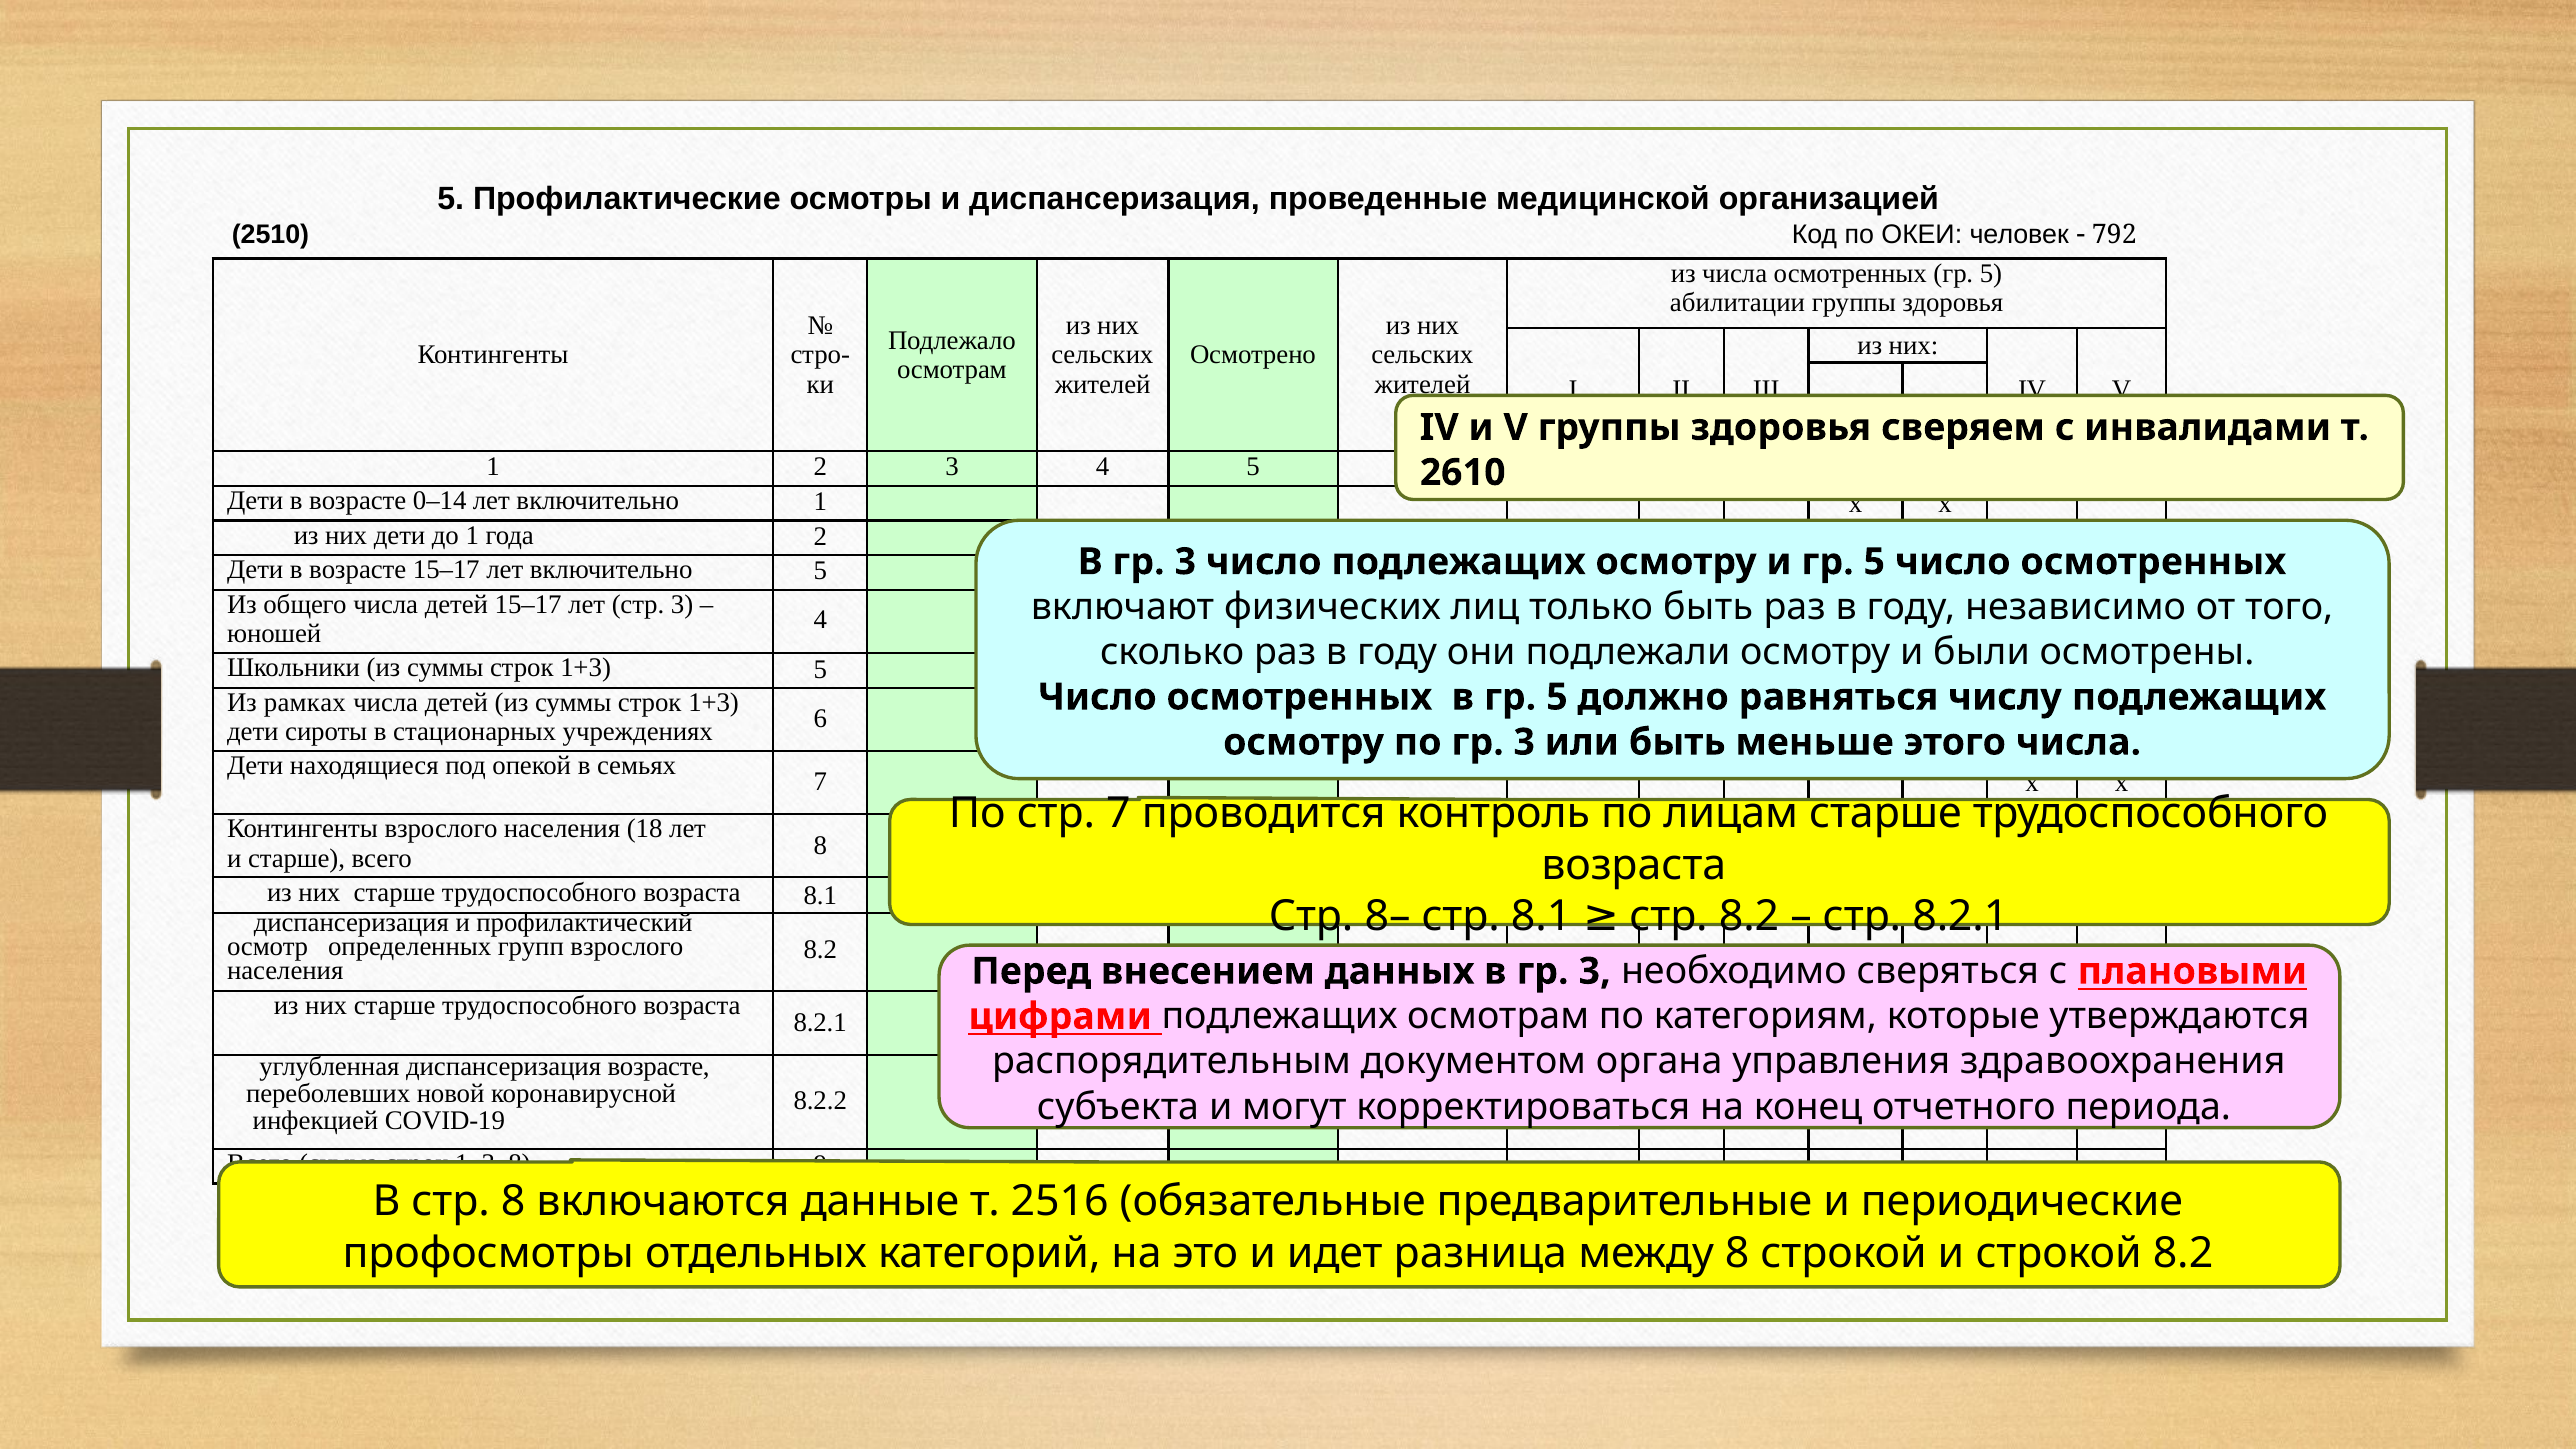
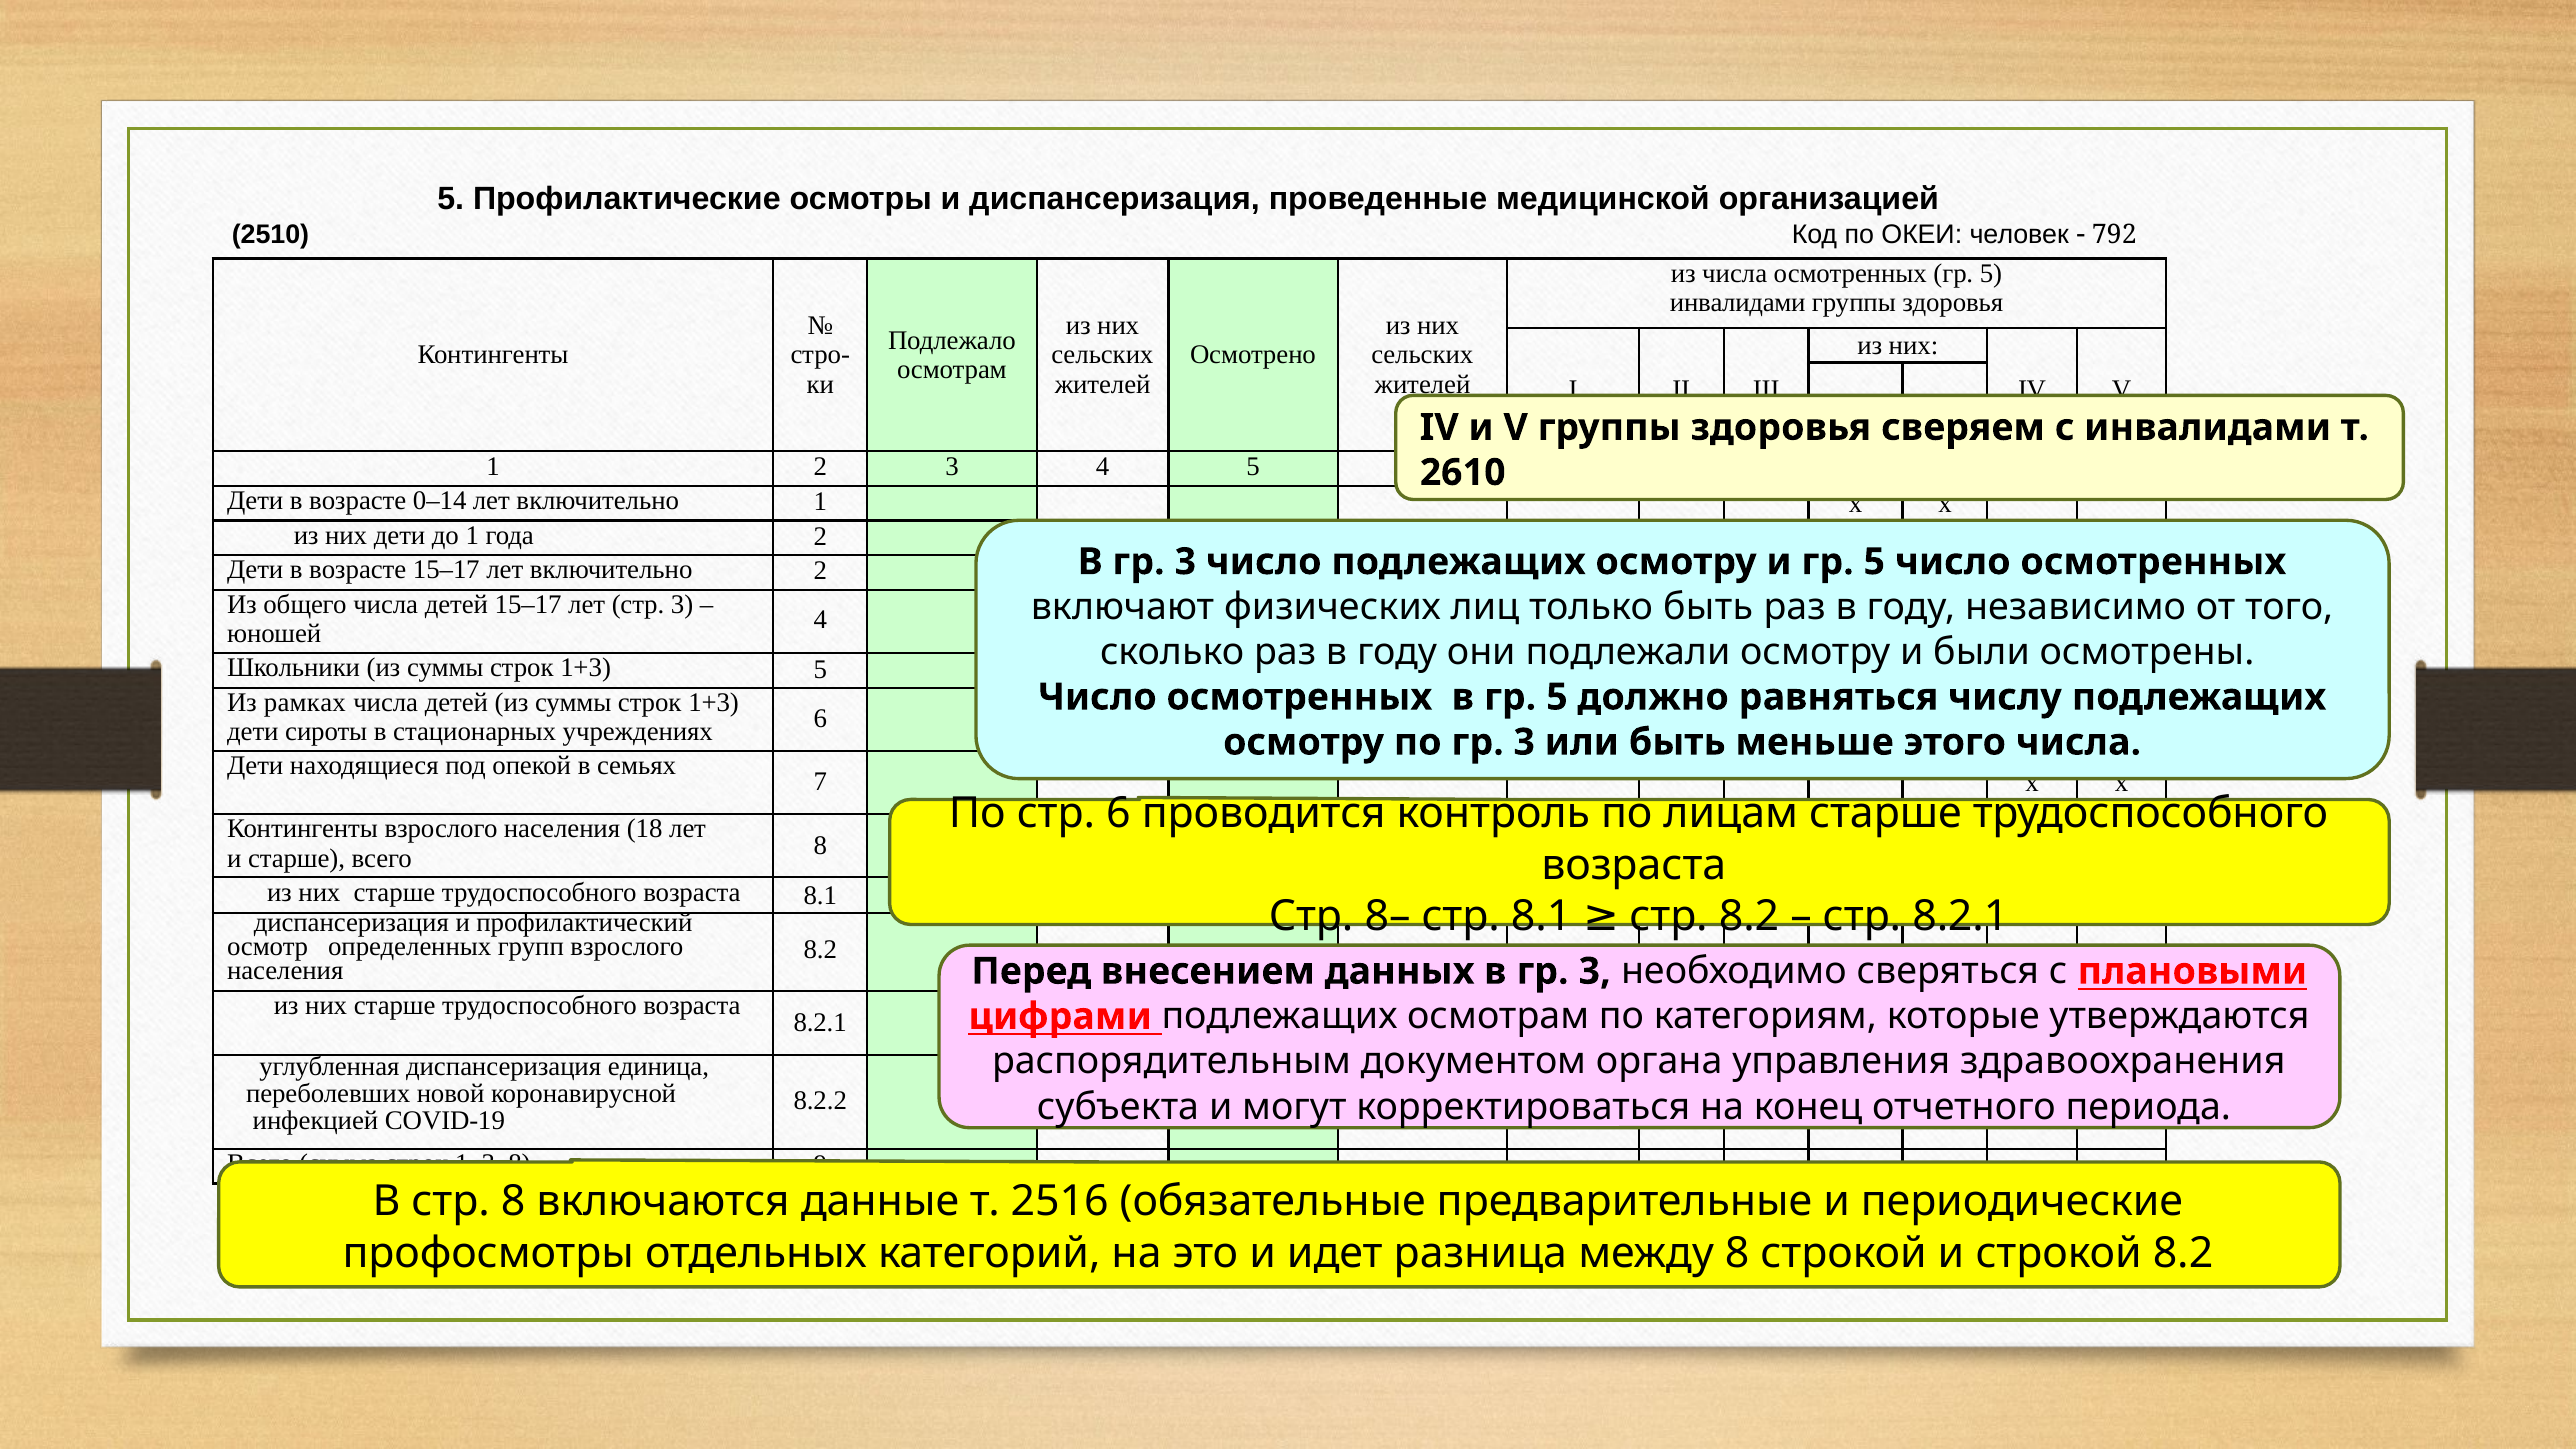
абилитации: абилитации -> инвалидами (1738, 303)
включительно 5: 5 -> 2 (820, 571)
стр 7: 7 -> 6 (1118, 813)
диспансеризация возрасте: возрасте -> единица (658, 1067)
